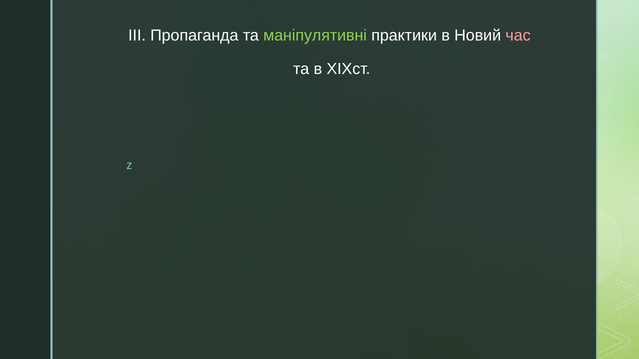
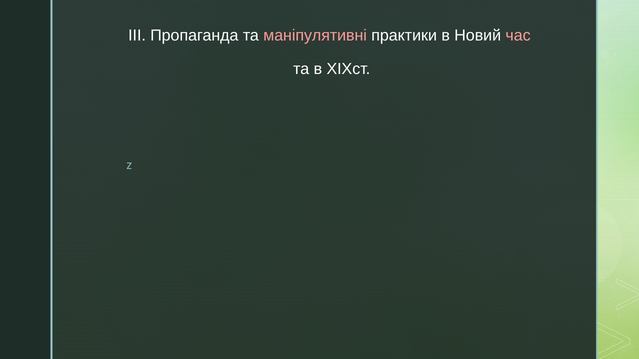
маніпулятивні colour: light green -> pink (315, 35)
